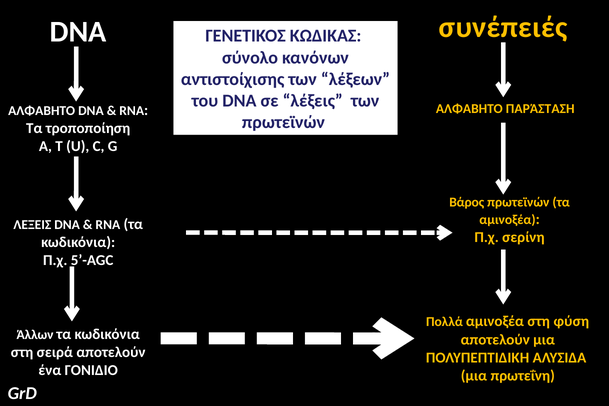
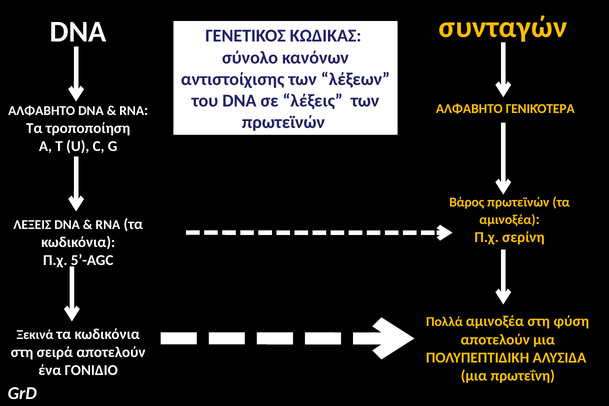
συνέπειές: συνέπειές -> συνταγών (503, 27)
ΠΑΡΆΣΤΑΣΗ: ΠΑΡΆΣΤΑΣΗ -> ΓΕΝΙΚΌΤΕΡΑ (540, 109)
Άλλων: Άλλων -> Ξεκινά (35, 335)
